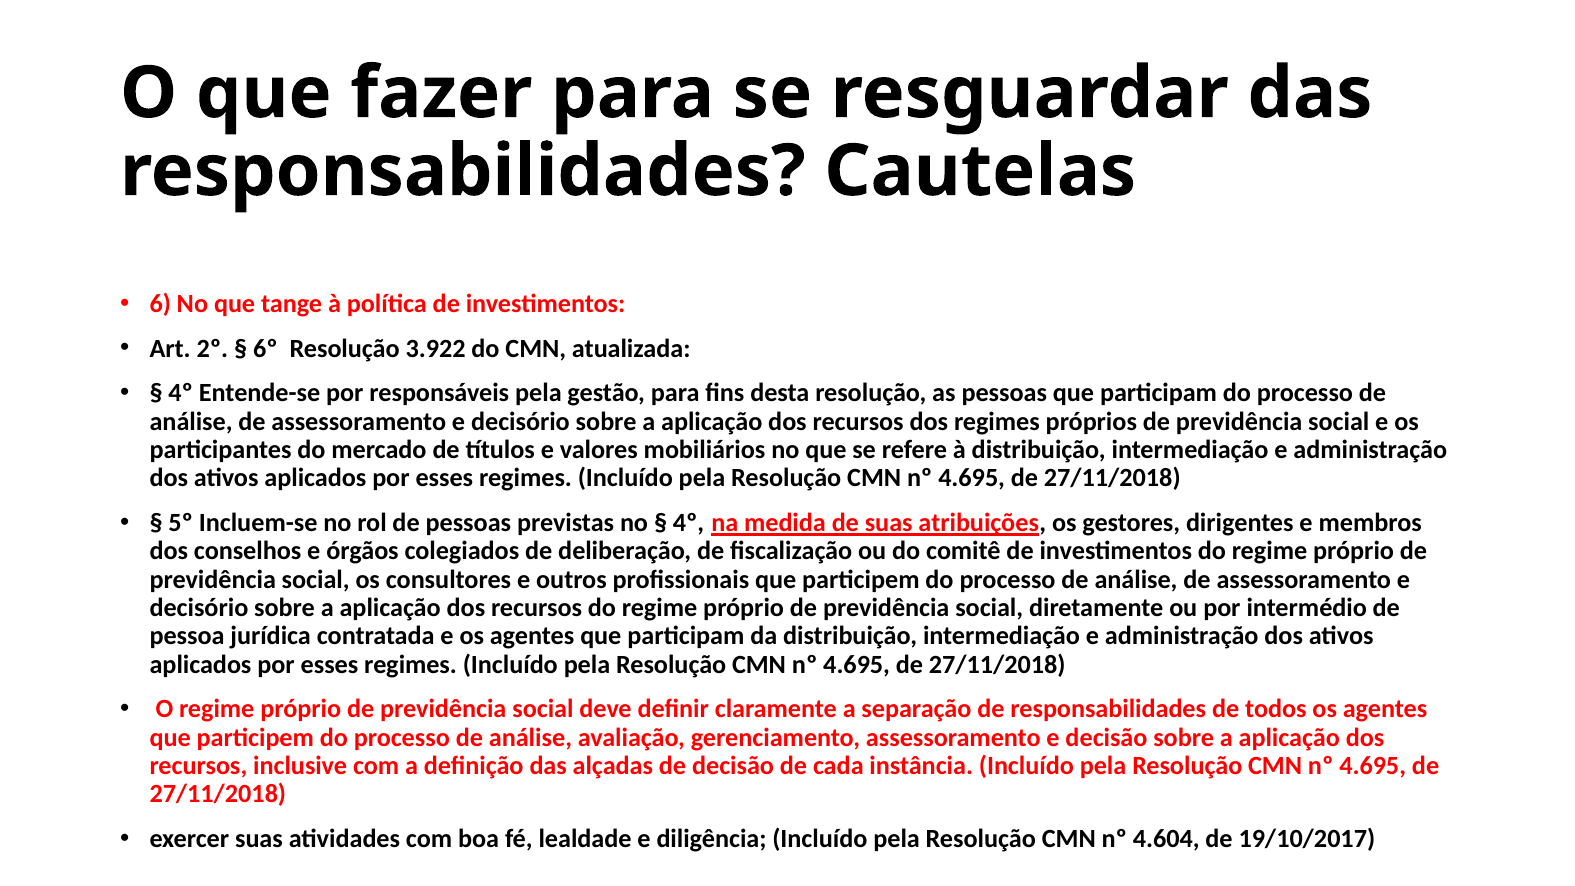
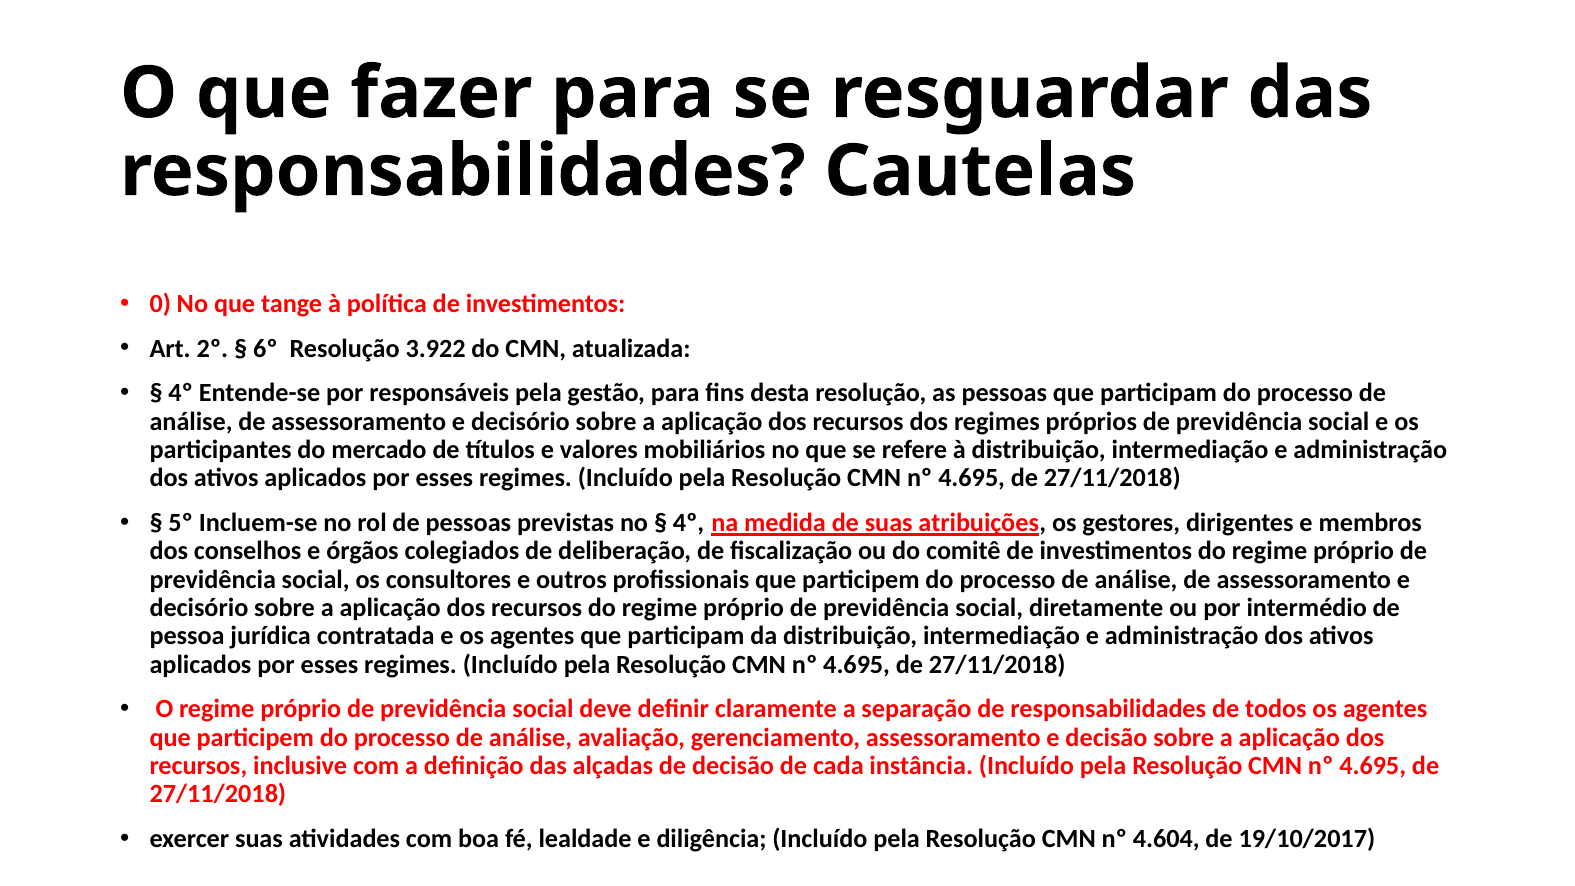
6: 6 -> 0 (160, 304)
